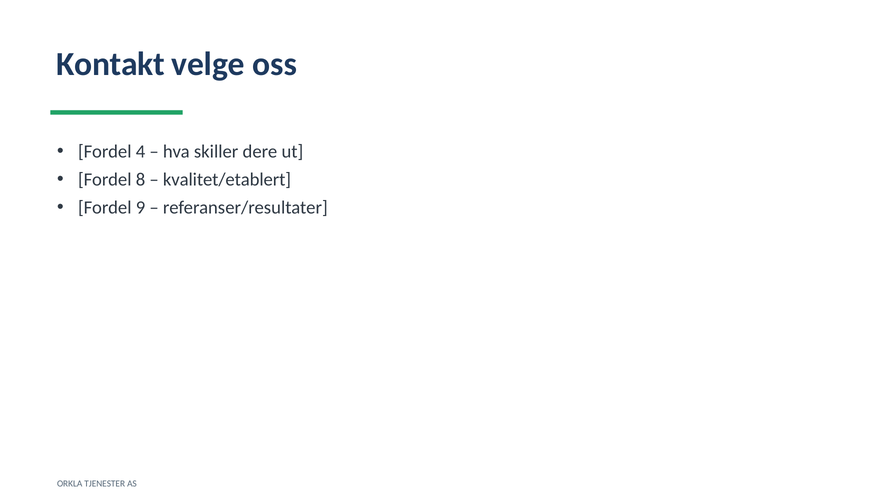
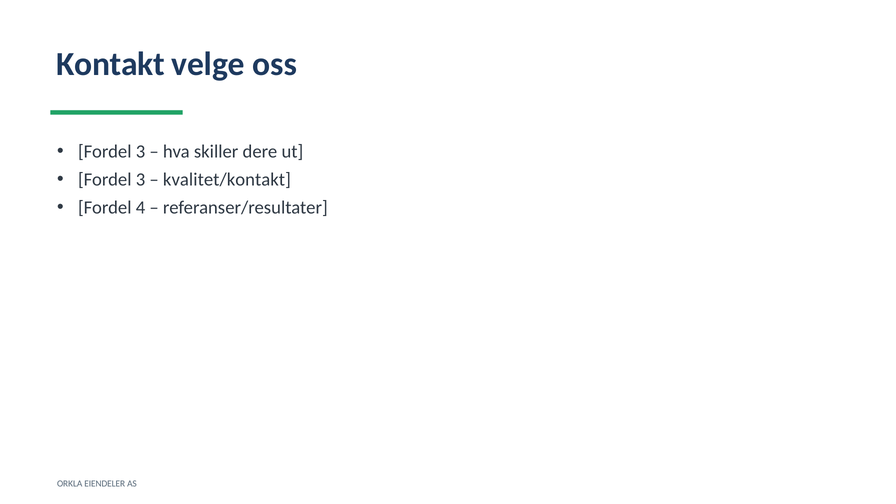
4: 4 -> 3 (141, 152)
8: 8 -> 3 (141, 180)
kvalitet/etablert: kvalitet/etablert -> kvalitet/kontakt (227, 180)
9: 9 -> 4 (141, 208)
TJENESTER: TJENESTER -> EIENDELER (105, 484)
